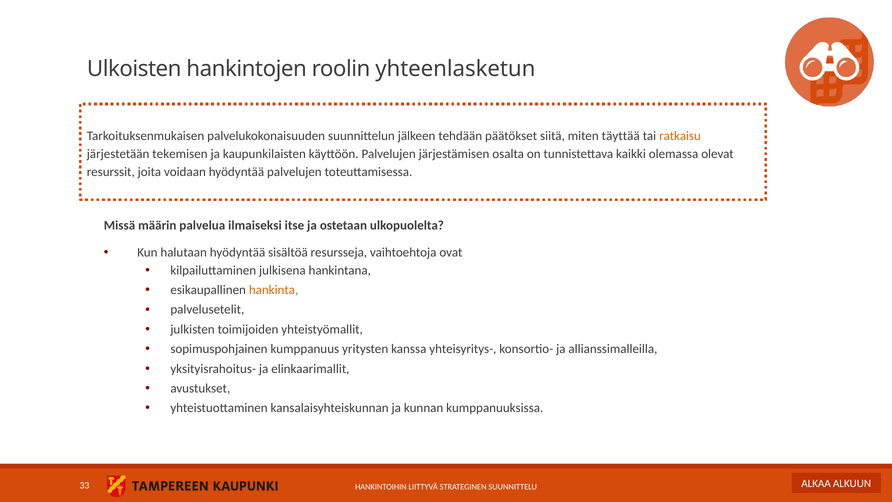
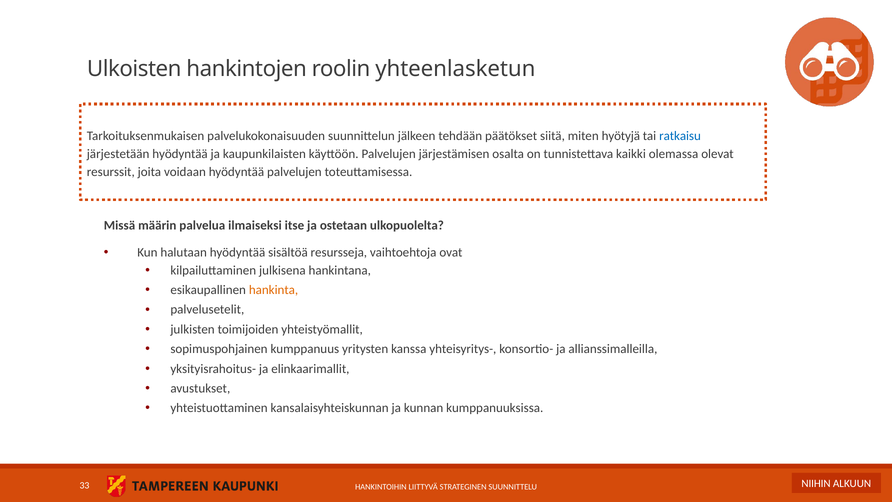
täyttää: täyttää -> hyötyjä (621, 136)
ratkaisu colour: orange -> blue (680, 136)
järjestetään tekemisen: tekemisen -> hyödyntää (180, 154)
ALKAA: ALKAA -> NIIHIN (816, 483)
